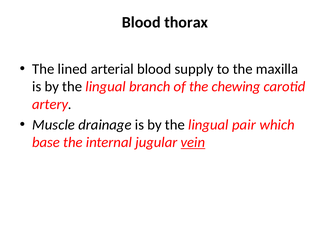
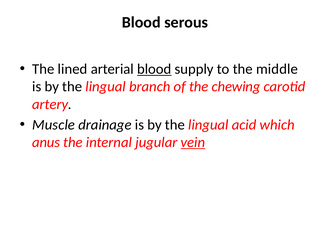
thorax: thorax -> serous (186, 22)
blood underline: none -> present (154, 69)
maxilla: maxilla -> middle (277, 69)
pair: pair -> acid (244, 125)
base: base -> anus (46, 143)
